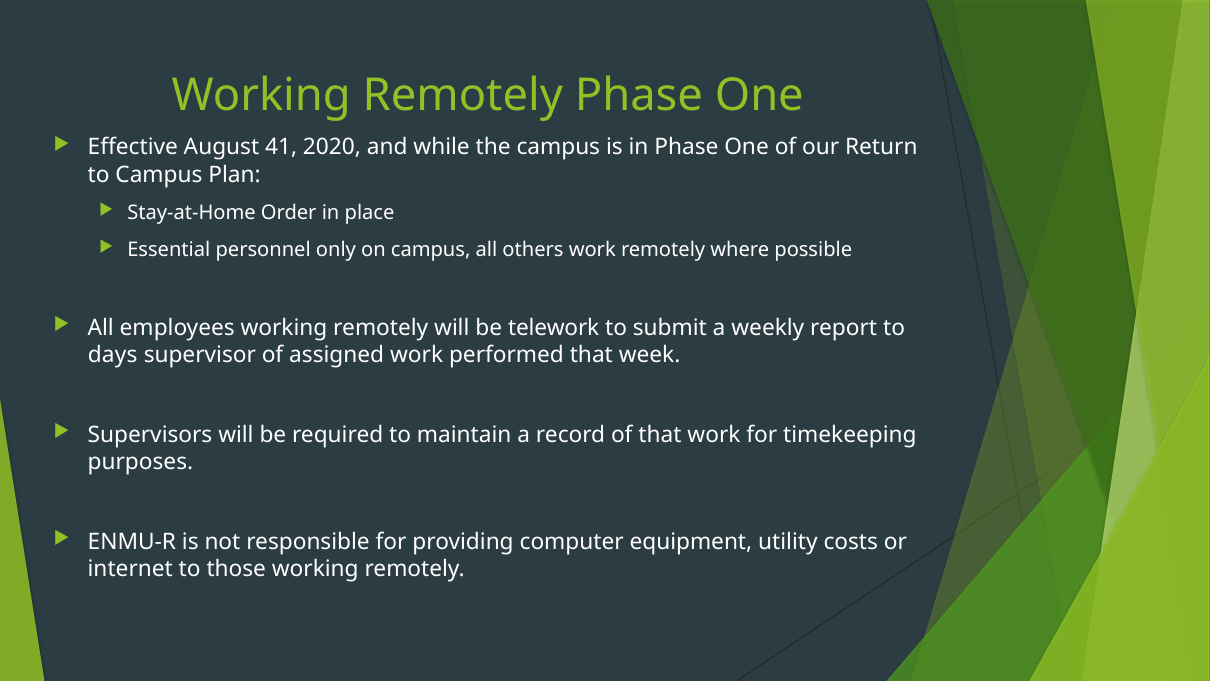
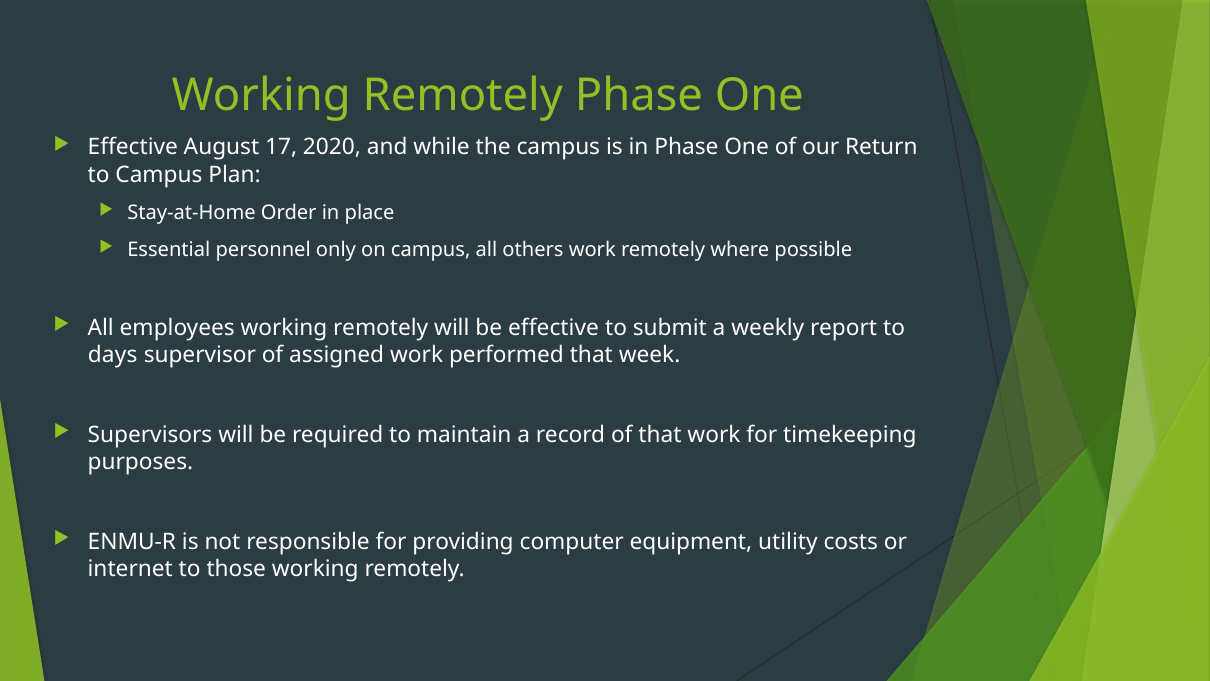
41: 41 -> 17 (281, 147)
be telework: telework -> effective (554, 328)
